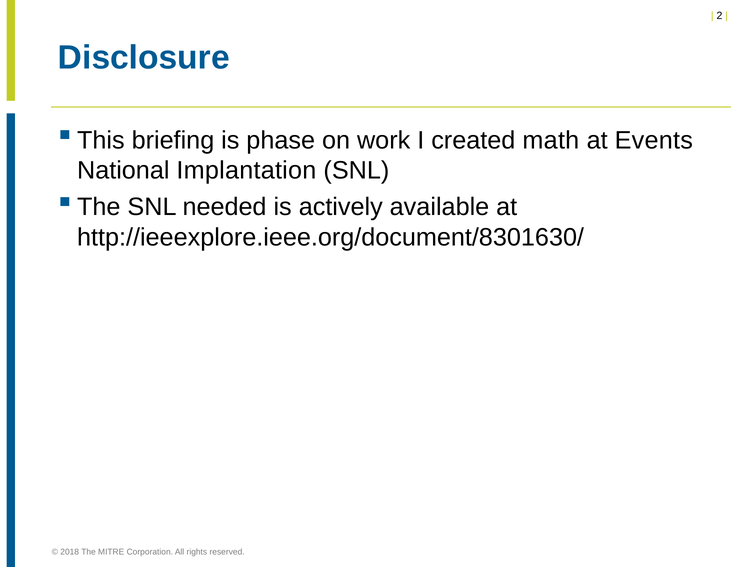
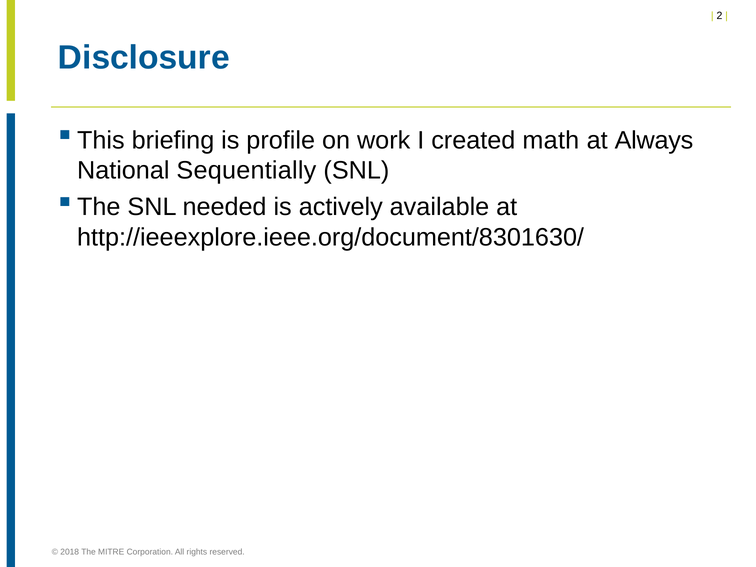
phase: phase -> profile (281, 140)
Events: Events -> Always (654, 140)
Implantation: Implantation -> Sequentially (246, 171)
